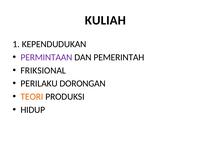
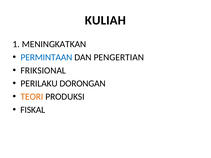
KEPENDUDUKAN: KEPENDUDUKAN -> MENINGKATKAN (54, 44)
PERMINTAAN colour: purple -> blue (46, 57)
PEMERINTAH: PEMERINTAH -> PENGERTIAN (119, 57)
HIDUP: HIDUP -> FISKAL (33, 110)
